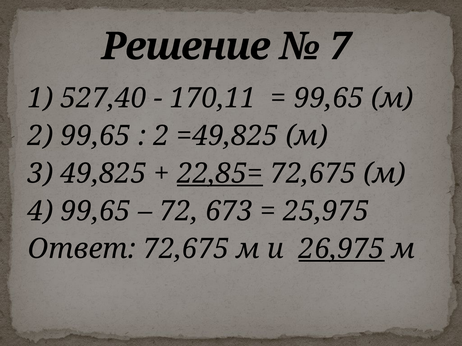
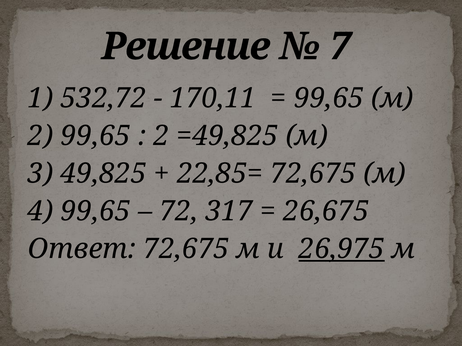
527,40: 527,40 -> 532,72 (104, 98)
22,85= underline: present -> none (220, 174)
673: 673 -> 317 (229, 211)
25,975: 25,975 -> 26,675 (326, 211)
